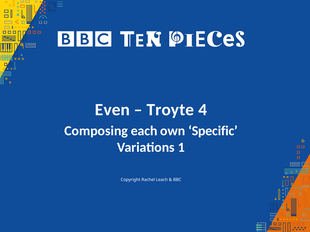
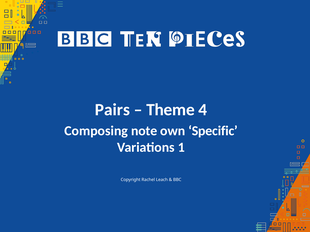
Even: Even -> Pairs (112, 110)
Troyte: Troyte -> Theme (170, 110)
each: each -> note (144, 131)
